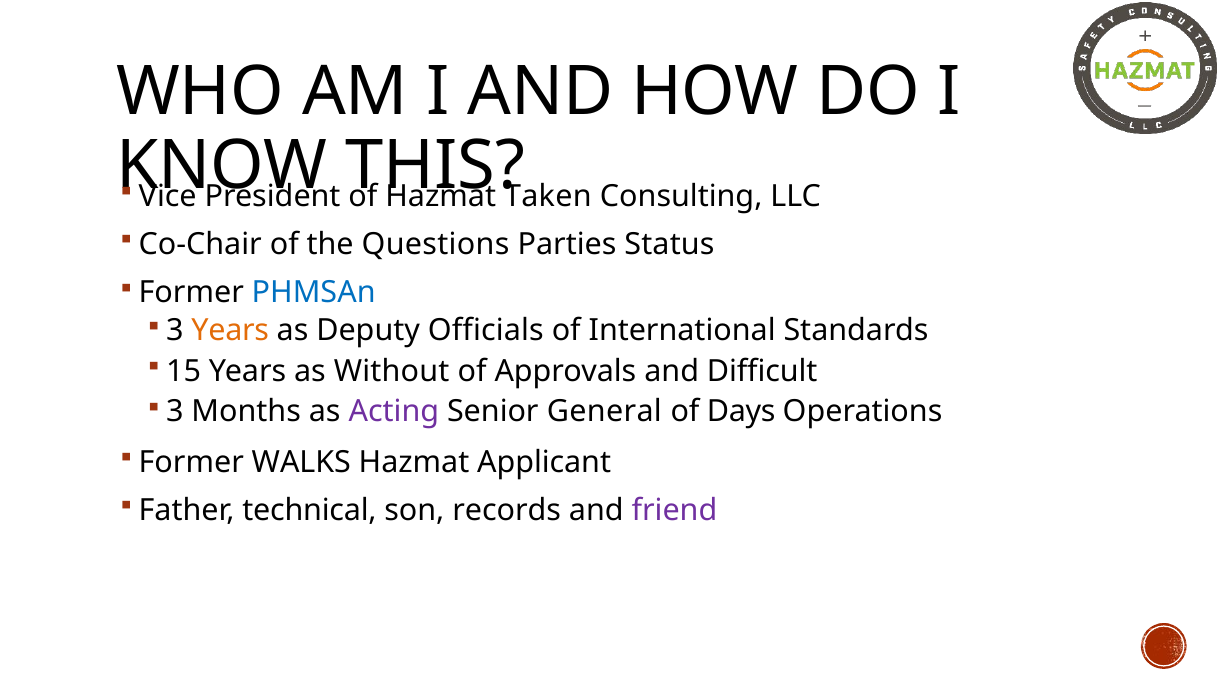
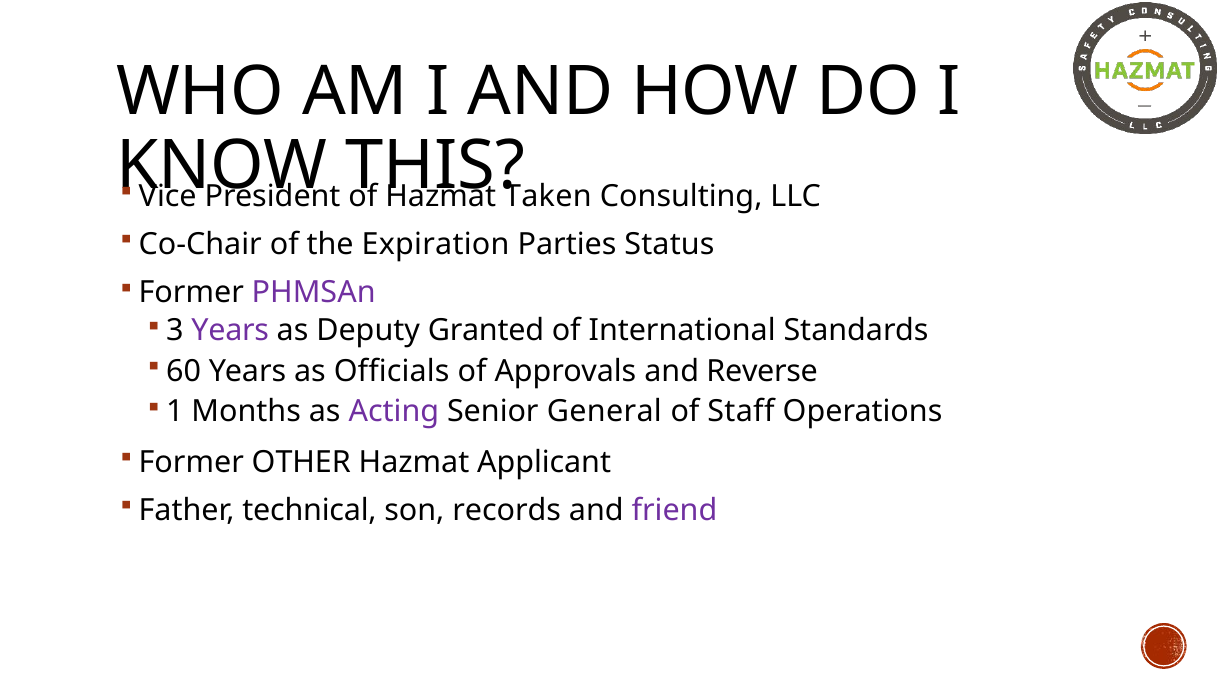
Questions: Questions -> Expiration (436, 244)
PHMSAn colour: blue -> purple (314, 293)
Years colour: orange -> purple (230, 331)
Officials: Officials -> Granted (486, 331)
15: 15 -> 60 (184, 371)
Without: Without -> Officials (392, 371)
Difficult: Difficult -> Reverse (762, 371)
3: 3 -> 1 (175, 412)
Days: Days -> Staff (741, 412)
WALKS: WALKS -> OTHER (301, 462)
